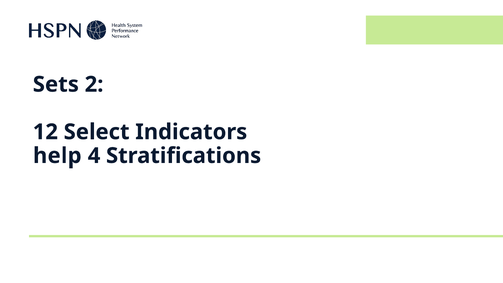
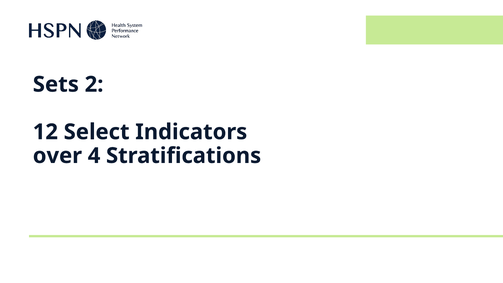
help: help -> over (57, 156)
